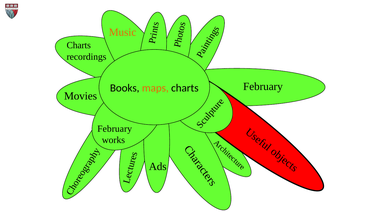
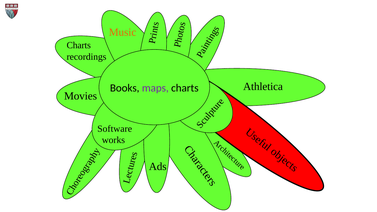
February: February -> Athletica (263, 87)
maps colour: orange -> purple (155, 88)
February: February -> Software (115, 129)
